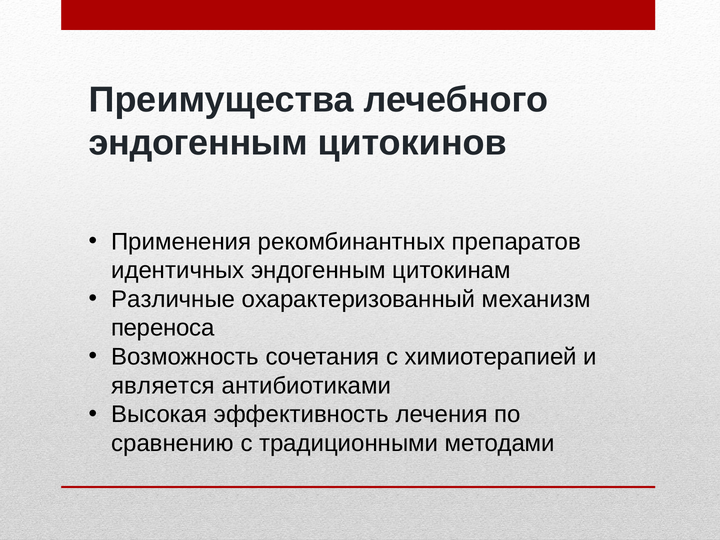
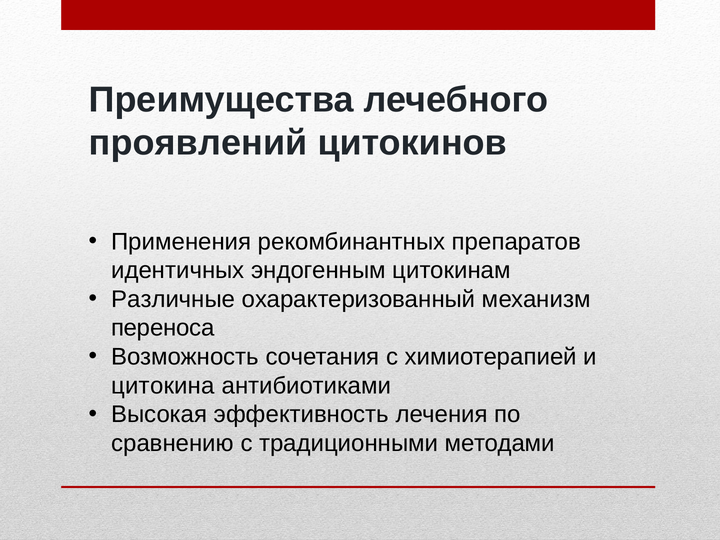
эндогенным: эндогенным -> проявлений (198, 143)
является: является -> цитокина (163, 386)
